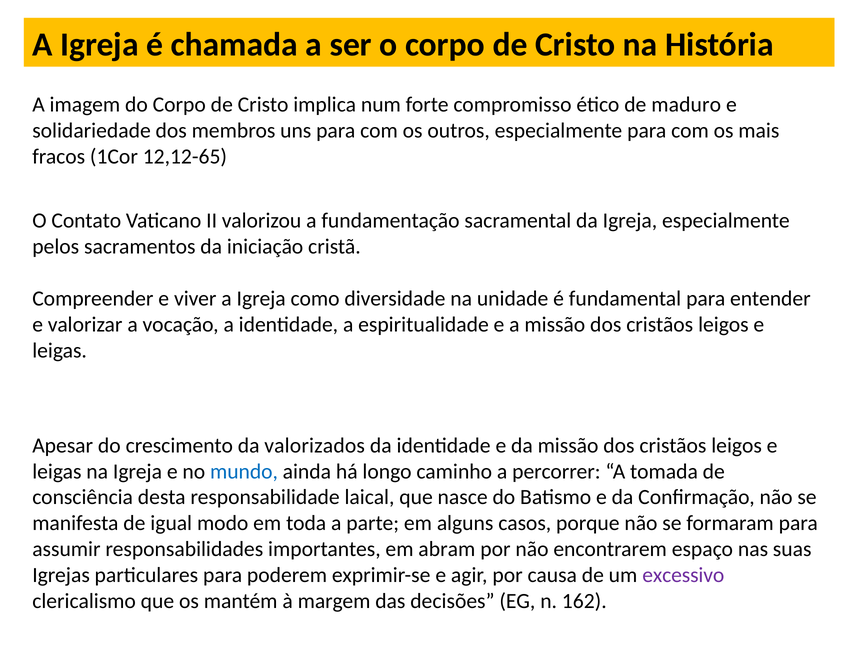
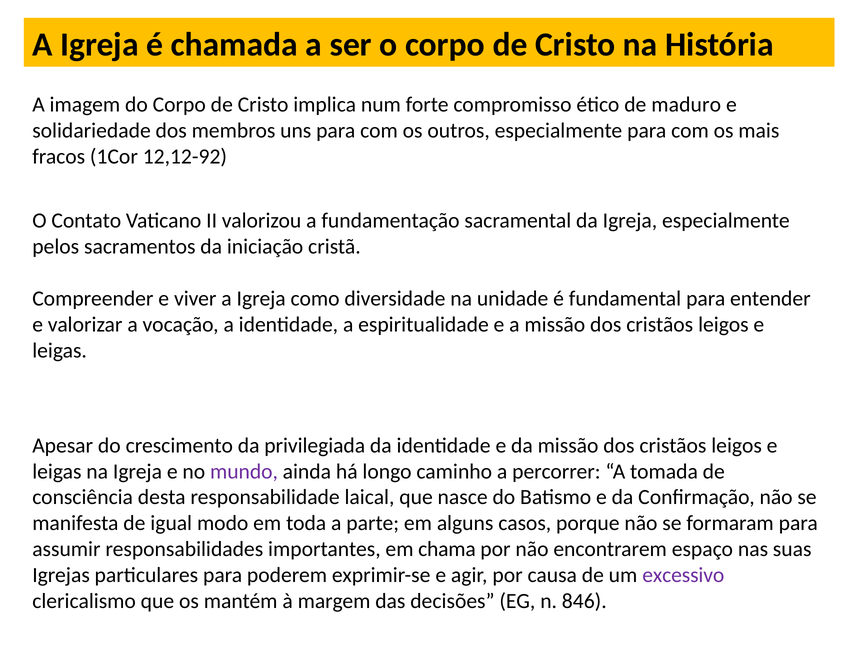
12,12-65: 12,12-65 -> 12,12-92 (185, 157)
valorizados: valorizados -> privilegiada (315, 445)
mundo colour: blue -> purple (244, 471)
abram: abram -> chama (447, 549)
162: 162 -> 846 (584, 601)
